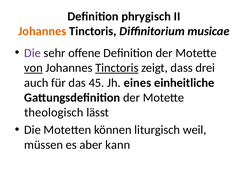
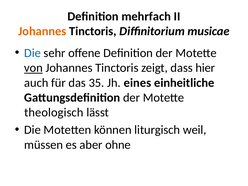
phrygisch: phrygisch -> mehrfach (146, 16)
Die colour: purple -> blue (32, 53)
Tinctoris underline: present -> none (117, 68)
drei: drei -> hier (205, 68)
45: 45 -> 35 (96, 83)
kann: kann -> ohne (118, 145)
